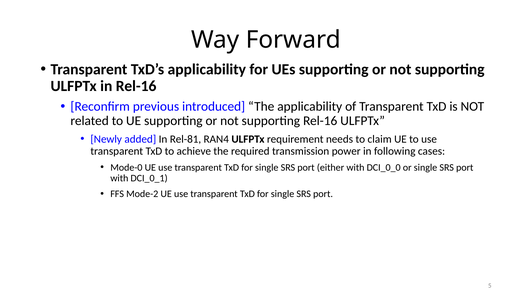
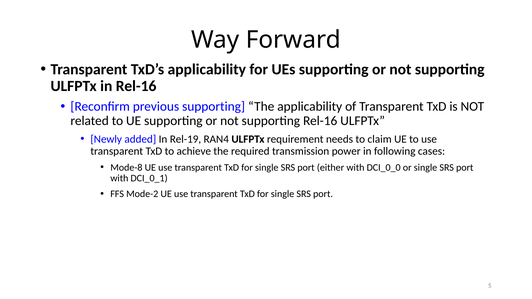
previous introduced: introduced -> supporting (214, 107)
Rel-81: Rel-81 -> Rel-19 (185, 139)
Mode-0: Mode-0 -> Mode-8 (126, 168)
